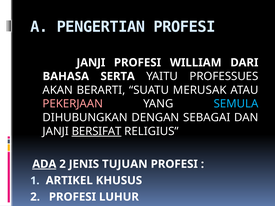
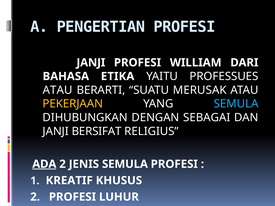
SERTA: SERTA -> ETIKA (118, 76)
AKAN: AKAN -> ATAU (58, 90)
PEKERJAAN colour: pink -> yellow (73, 104)
BERSIFAT underline: present -> none (97, 131)
JENIS TUJUAN: TUJUAN -> SEMULA (125, 164)
ARTIKEL: ARTIKEL -> KREATIF (69, 181)
